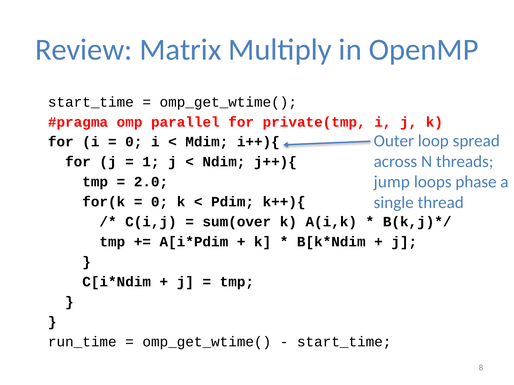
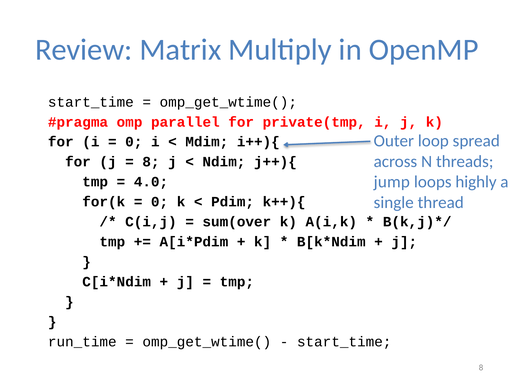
1: 1 -> 8 (151, 162)
phase: phase -> highly (476, 182)
2.0: 2.0 -> 4.0 (151, 182)
